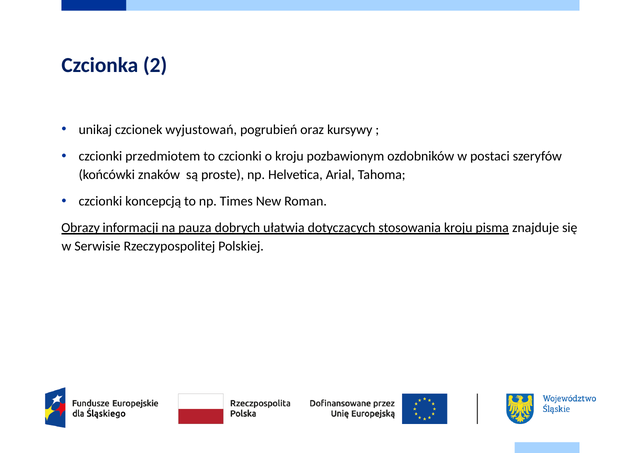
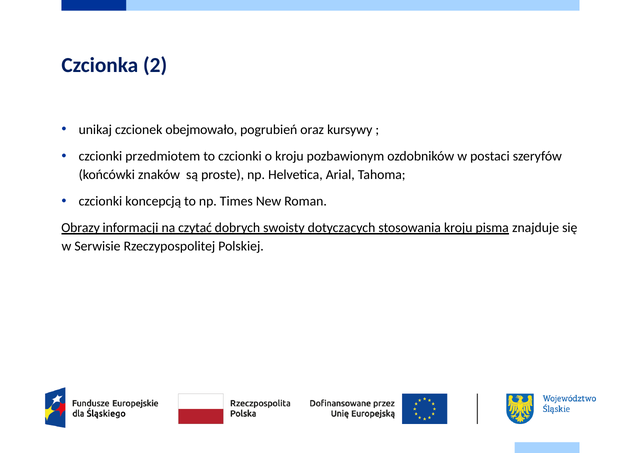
wyjustowań: wyjustowań -> obejmowało (201, 130)
pauza: pauza -> czytać (195, 228)
ułatwia: ułatwia -> swoisty (284, 228)
